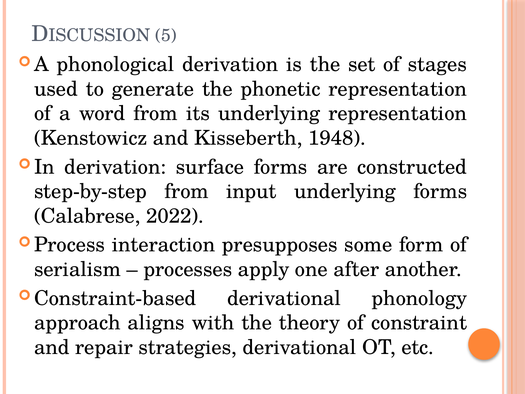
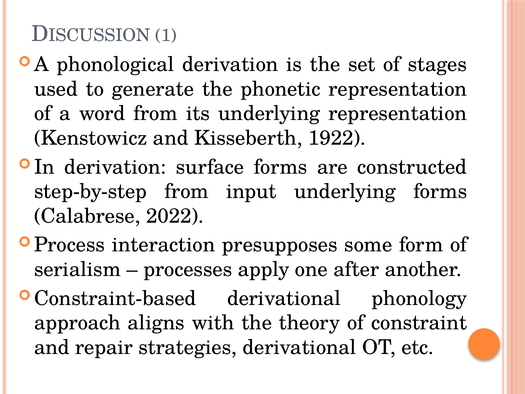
5: 5 -> 1 (166, 35)
1948: 1948 -> 1922 (337, 138)
